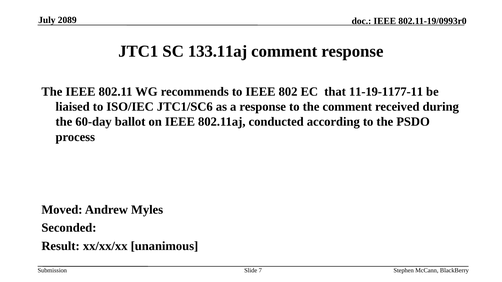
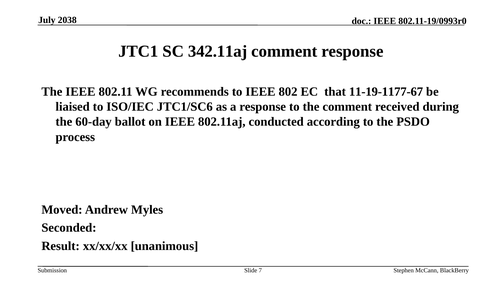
2089: 2089 -> 2038 (67, 20)
133.11aj: 133.11aj -> 342.11aj (218, 51)
11-19-1177-11: 11-19-1177-11 -> 11-19-1177-67 (386, 92)
